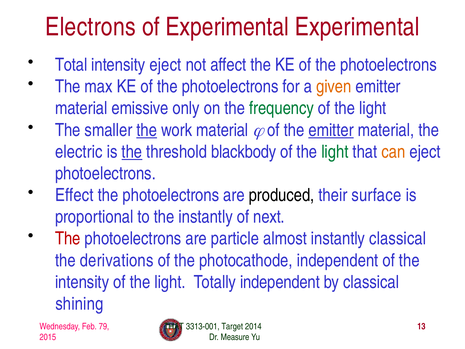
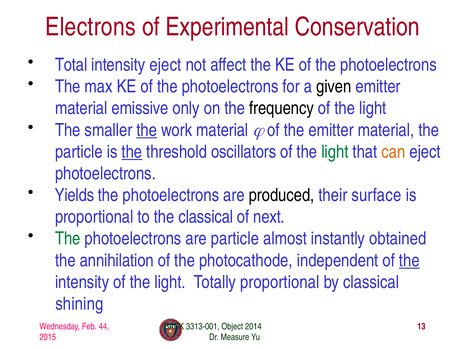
Experimental Experimental: Experimental -> Conservation (357, 27)
given colour: orange -> black (334, 87)
frequency colour: green -> black (282, 108)
emitter underline: present -> none (331, 130)
electric: electric -> particle (79, 152)
blackbody: blackbody -> oscillators (244, 152)
Effect: Effect -> Yields (74, 195)
the instantly: instantly -> classical (206, 217)
The colour: red -> green (68, 239)
instantly classical: classical -> obtained (398, 239)
derivations: derivations -> annihilation (117, 260)
the underline: none -> present (409, 260)
Totally independent: independent -> proportional (280, 282)
79: 79 -> 44 (104, 326)
THAT: THAT -> BACK (174, 326)
Target: Target -> Object (232, 326)
